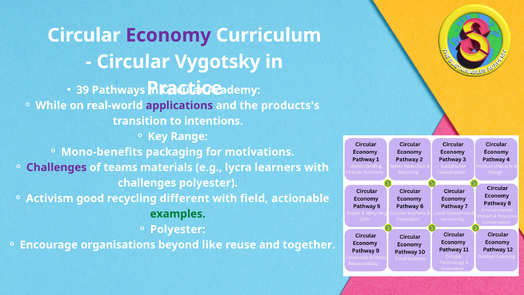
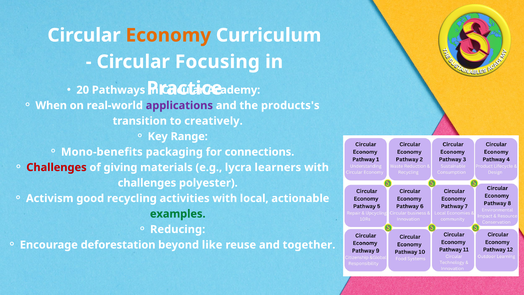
Economy colour: purple -> orange (168, 35)
Vygotsky: Vygotsky -> Focusing (217, 62)
39: 39 -> 20 (83, 90)
While: While -> When (51, 105)
intentions: intentions -> creatively (213, 121)
motivations: motivations -> connections (260, 152)
Challenges colour: purple -> red (56, 167)
teams: teams -> giving (120, 167)
different: different -> activities (185, 198)
field: field -> local (254, 198)
Polyester: Polyester -> Reducing (178, 229)
organisations: organisations -> deforestation (118, 245)
